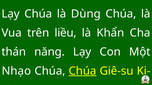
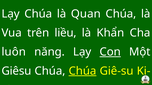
Dùng: Dùng -> Quan (86, 14)
thán: thán -> luôn (14, 52)
Con underline: none -> present (110, 52)
Nhạo: Nhạo -> Giêsu (16, 71)
